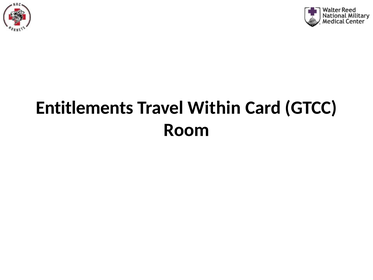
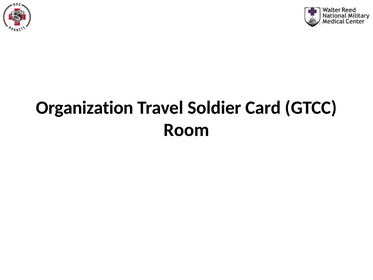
Entitlements: Entitlements -> Organization (85, 108)
Within: Within -> Soldier (214, 108)
